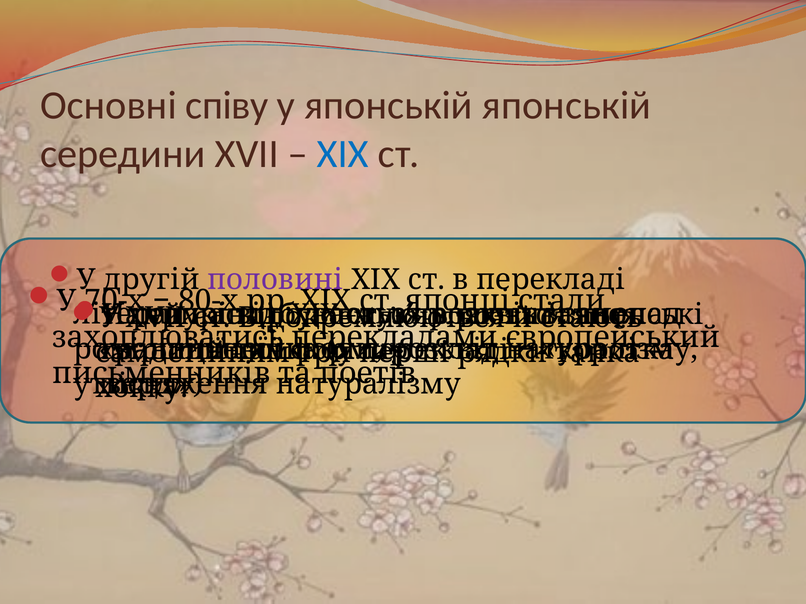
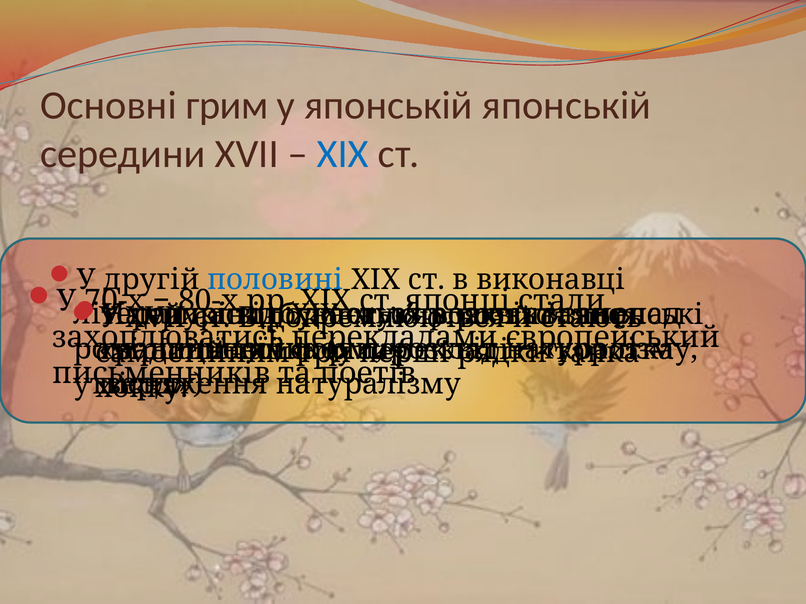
співу: співу -> грим (227, 106)
половині colour: purple -> blue (275, 280)
в перекладі: перекладі -> виконавці (551, 280)
